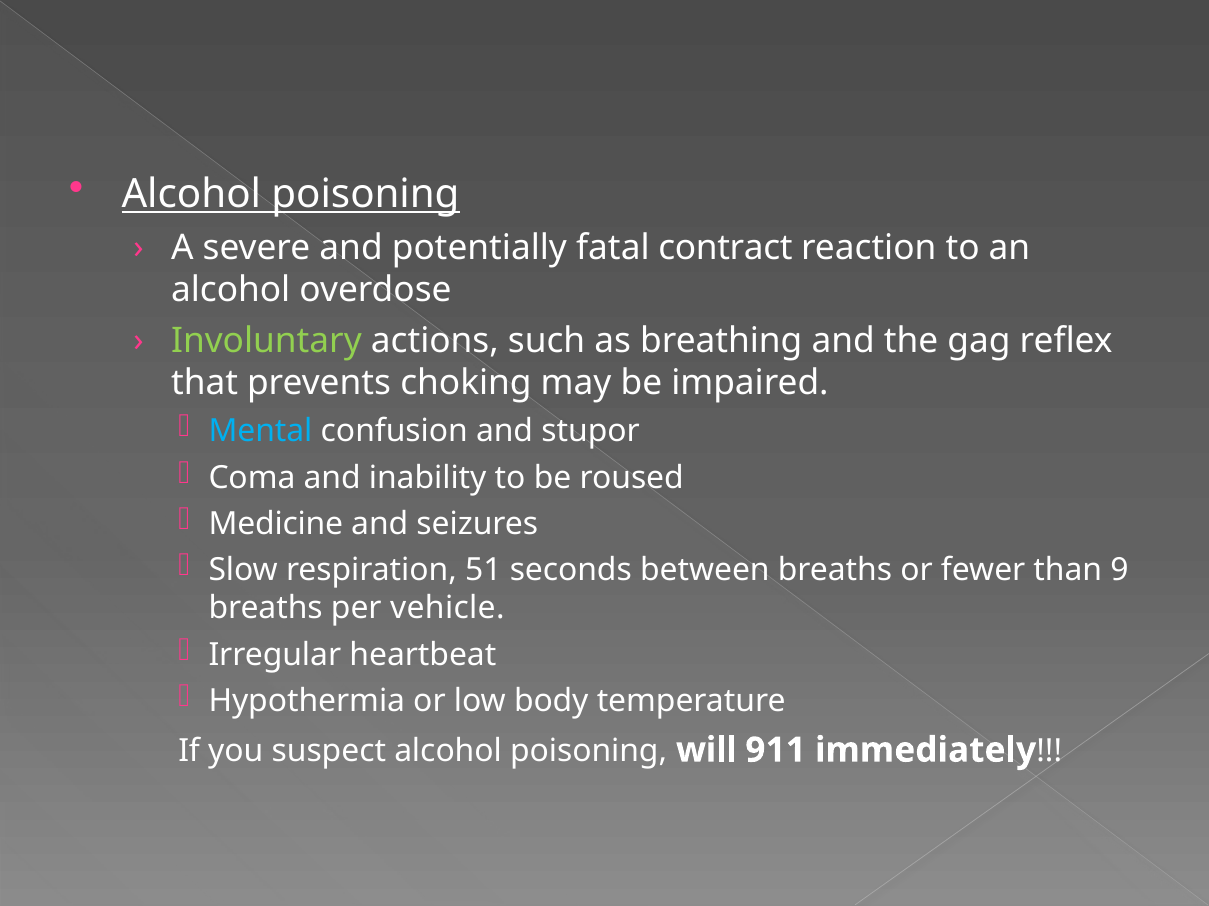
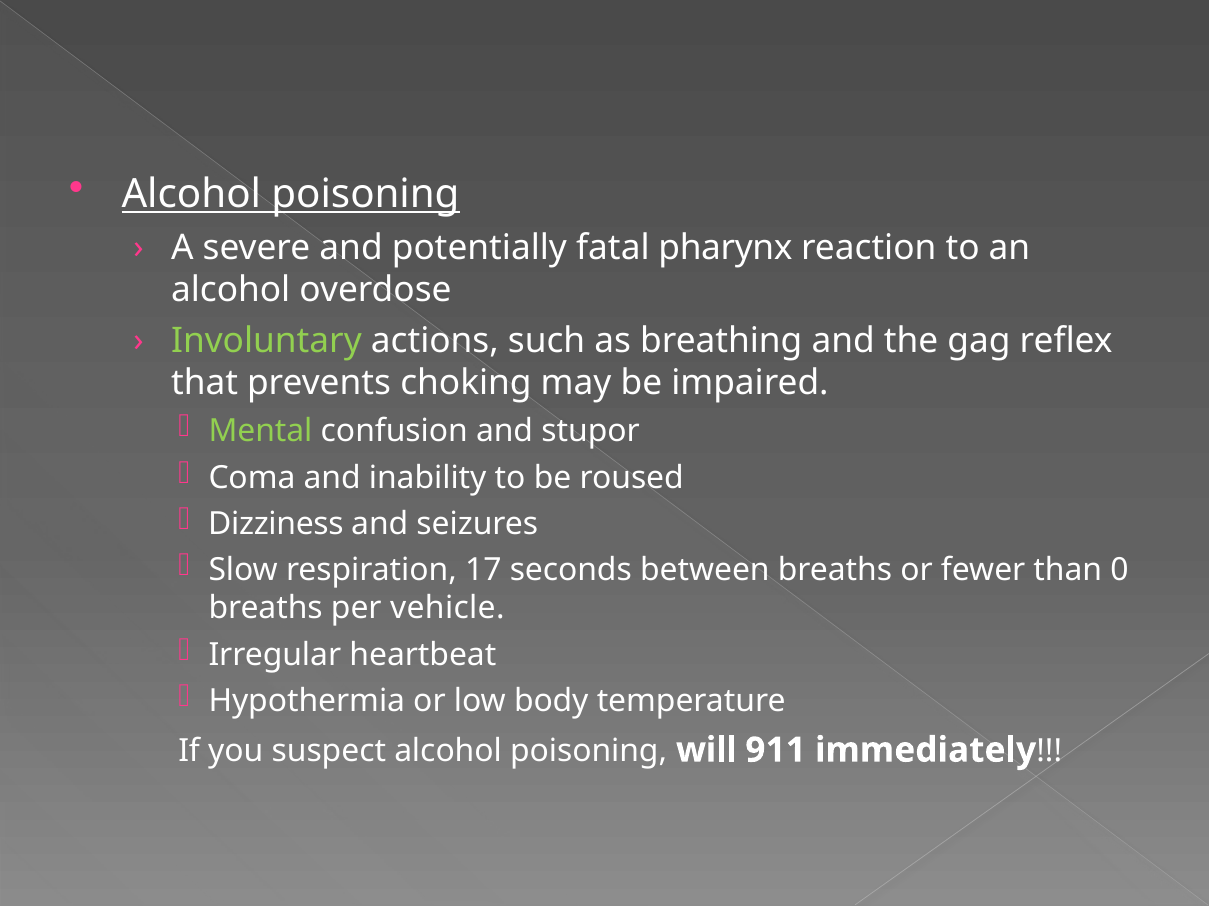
contract: contract -> pharynx (726, 248)
Mental colour: light blue -> light green (260, 432)
Medicine: Medicine -> Dizziness (276, 524)
51: 51 -> 17 (483, 571)
9: 9 -> 0 (1120, 571)
